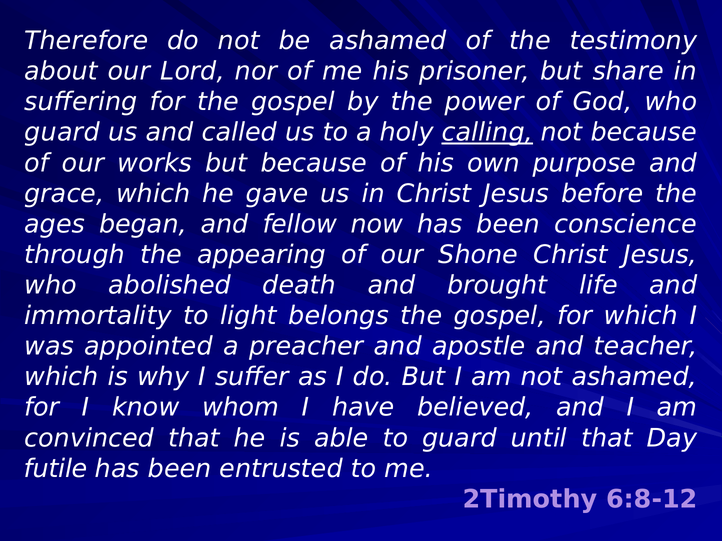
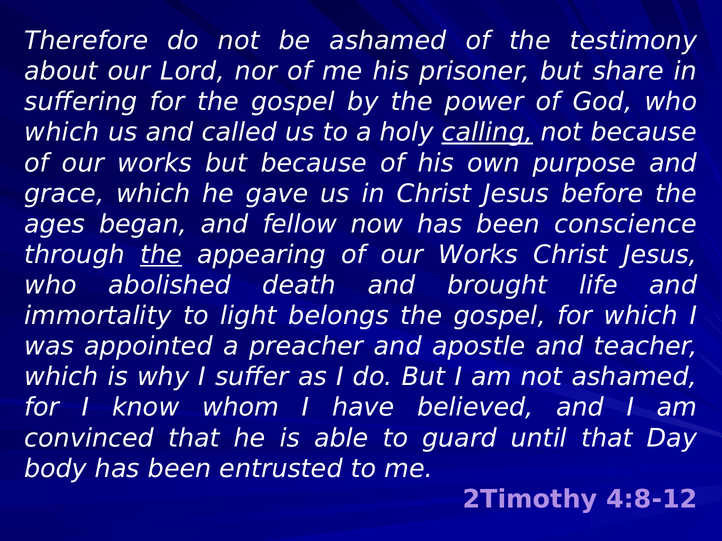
guard: guard -> which (62, 133)
the underline: none -> present (161, 255)
appearing of our Shone: Shone -> Works (478, 255)
futile: futile -> body (56, 469)
6:8-12: 6:8-12 -> 4:8-12 (652, 500)
